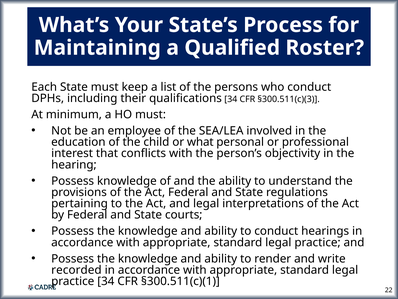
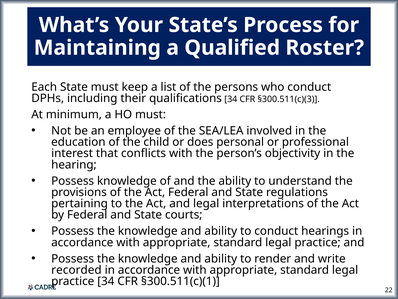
what: what -> does (200, 142)
